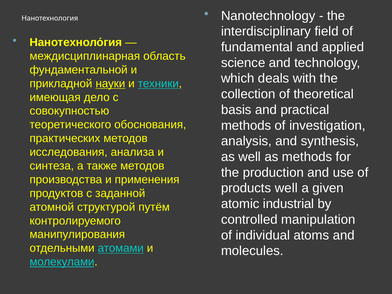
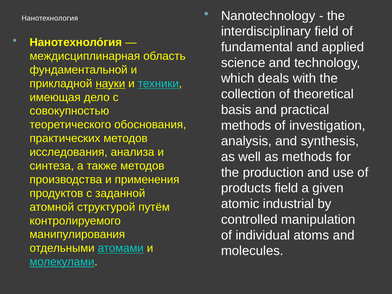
products well: well -> field (286, 188)
